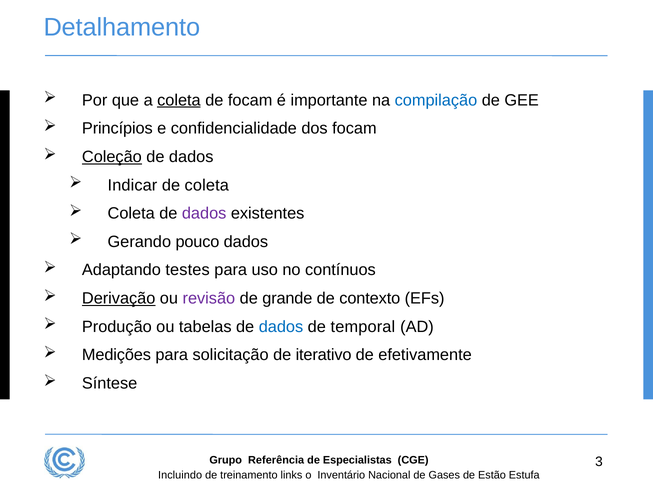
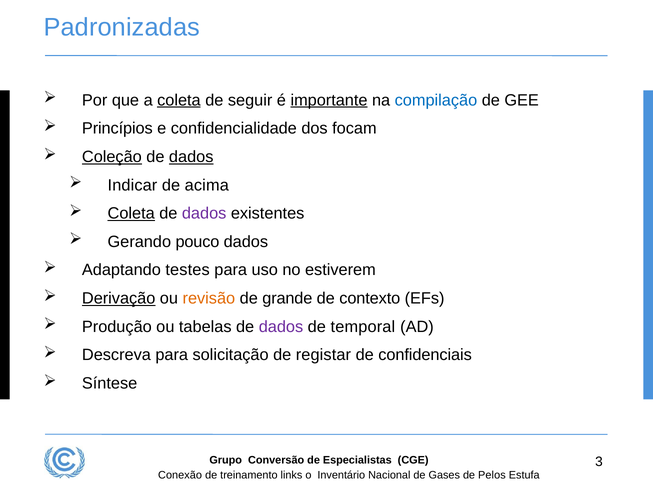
Detalhamento: Detalhamento -> Padronizadas (122, 28)
de focam: focam -> seguir (250, 100)
importante underline: none -> present (329, 100)
dados underline: none -> present (191, 157)
de coleta: coleta -> acima (207, 185)
Coleta underline: none -> present (131, 213)
contínuos: contínuos -> estiverem (340, 270)
revisão colour: purple -> orange (209, 298)
dados colour: blue -> purple (281, 327)
Medições: Medições -> Descreva (116, 355)
iterativo: iterativo -> registar (323, 355)
efetivamente: efetivamente -> confidenciais (425, 355)
Referência: Referência -> Conversão (276, 460)
Incluindo: Incluindo -> Conexão (180, 475)
Estão: Estão -> Pelos (492, 475)
